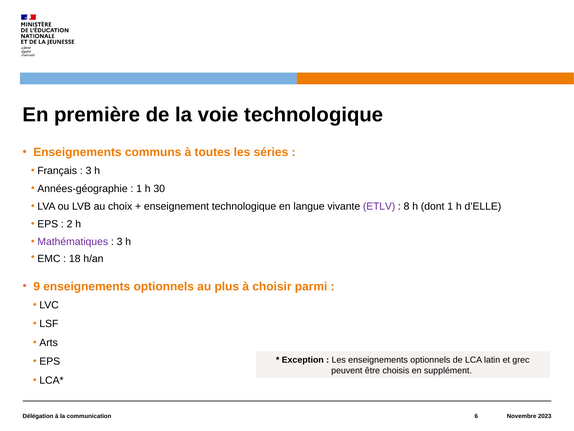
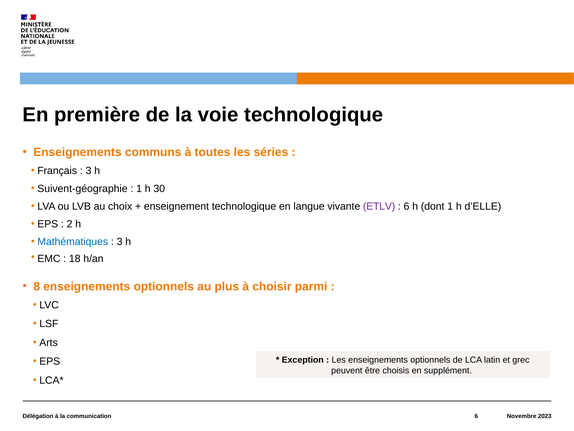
Années-géographie: Années-géographie -> Suivent-géographie (82, 188)
8: 8 -> 6 (407, 206)
Mathématiques colour: purple -> blue (73, 242)
9: 9 -> 8 (37, 286)
